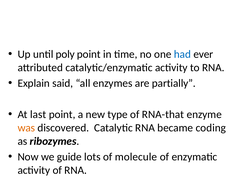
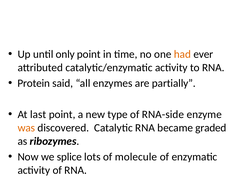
poly: poly -> only (65, 54)
had colour: blue -> orange (182, 54)
Explain: Explain -> Protein (34, 83)
RNA-that: RNA-that -> RNA-side (163, 114)
coding: coding -> graded (211, 128)
guide: guide -> splice (69, 156)
